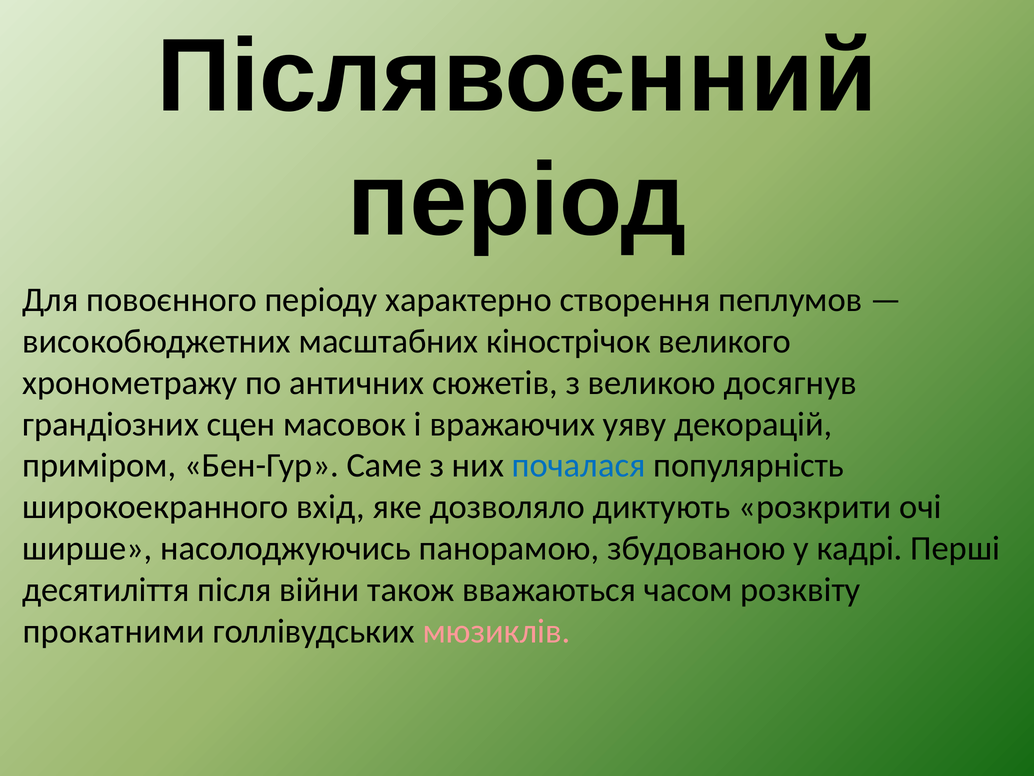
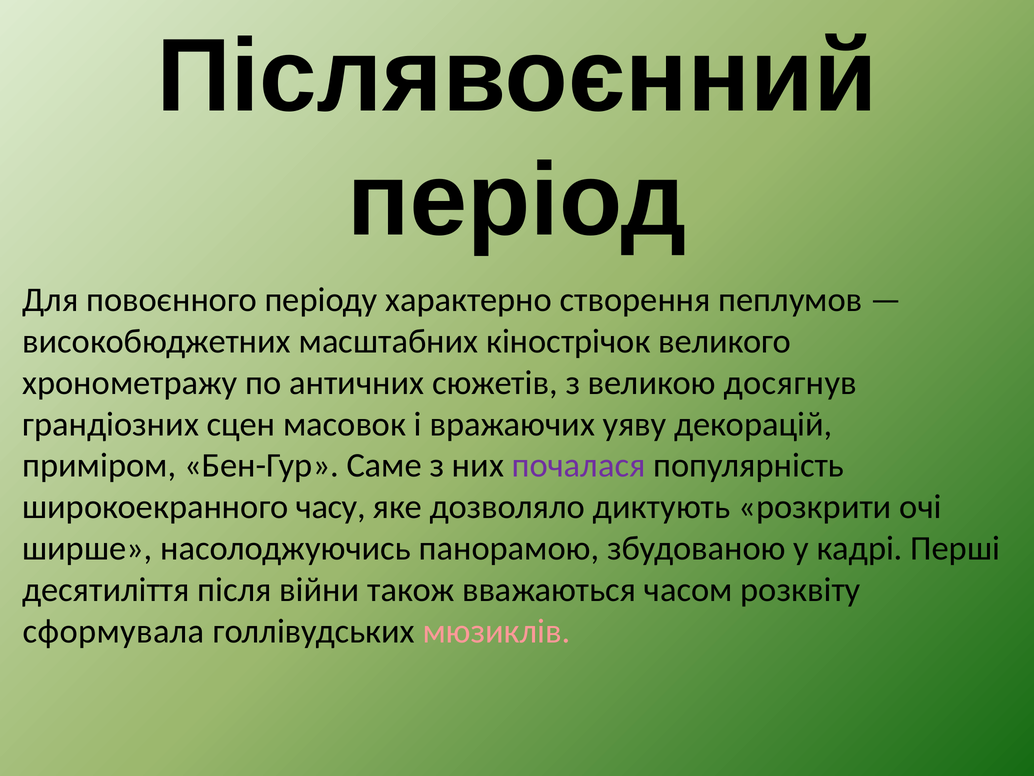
почалася colour: blue -> purple (579, 465)
вхід: вхід -> часу (331, 507)
прокатними: прокатними -> сформувала (114, 631)
